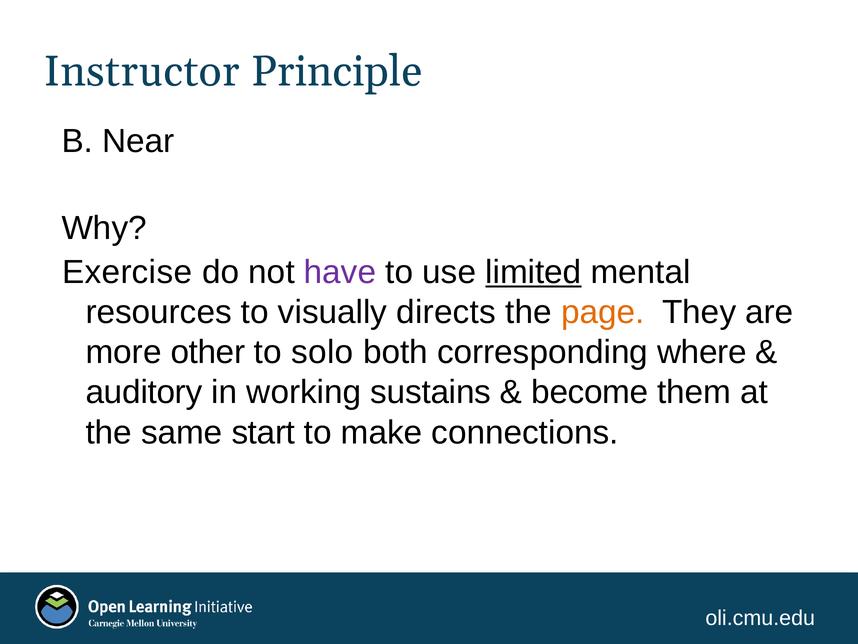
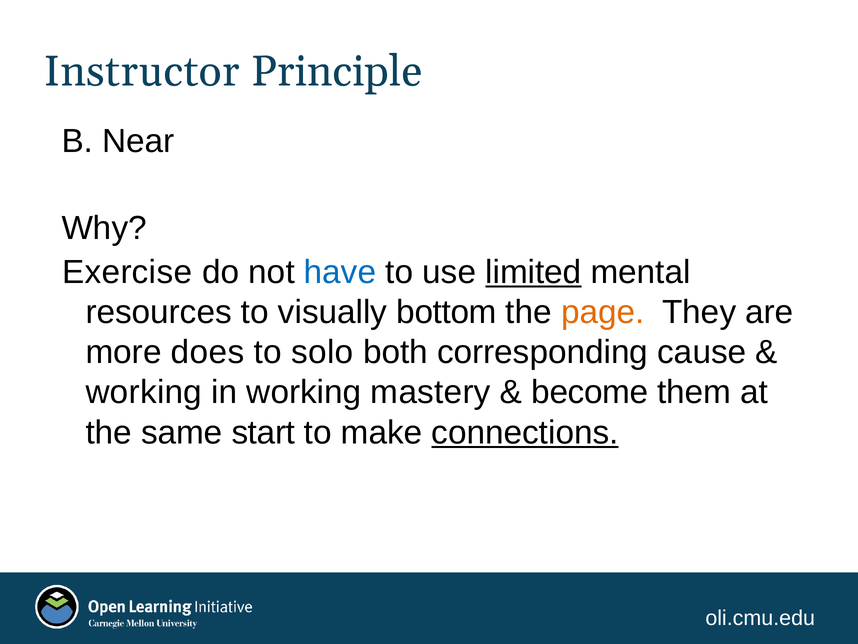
have colour: purple -> blue (340, 272)
directs: directs -> bottom (447, 312)
other: other -> does (208, 352)
where: where -> cause (702, 352)
auditory: auditory -> working (144, 392)
sustains: sustains -> mastery (431, 392)
connections underline: none -> present (525, 432)
